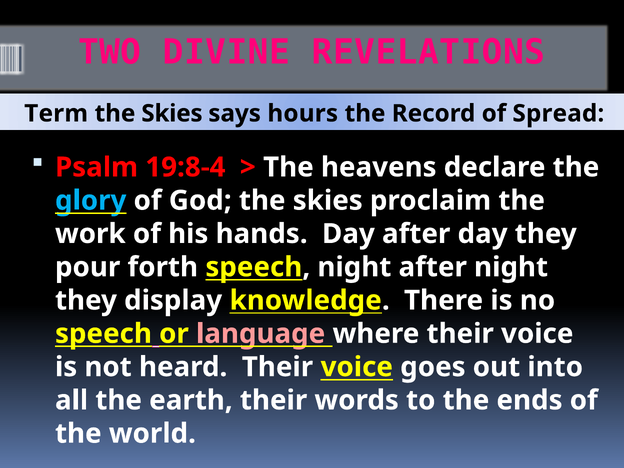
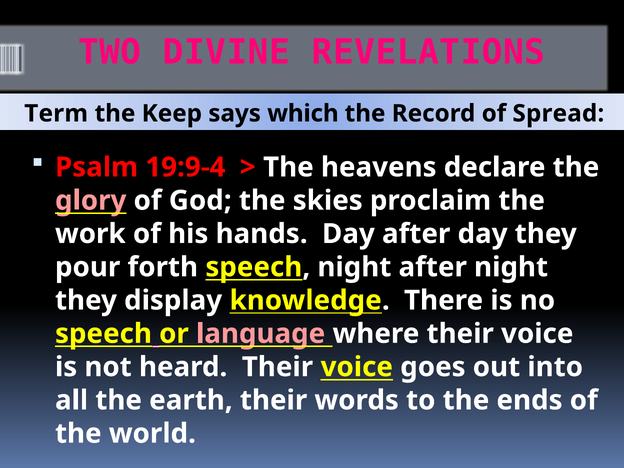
Skies: Skies -> Keep (172, 113)
hours: hours -> which (303, 113)
19:8-4: 19:8-4 -> 19:9-4 (185, 167)
glory colour: light blue -> pink (91, 201)
